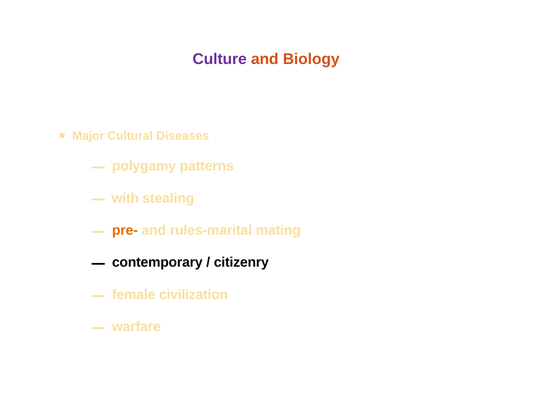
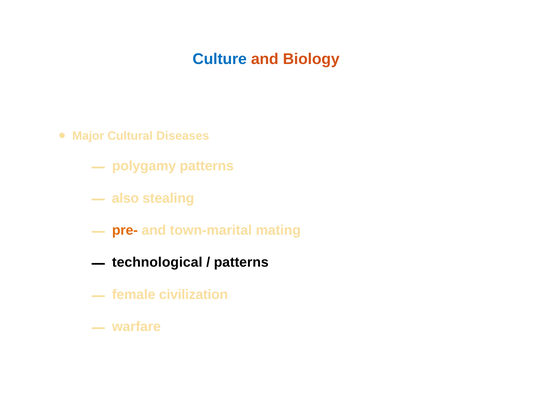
Culture colour: purple -> blue (220, 59)
with: with -> also (125, 198)
rules-marital: rules-marital -> town-marital (211, 231)
contemporary: contemporary -> technological (157, 263)
citizenry: citizenry -> patterns (241, 263)
